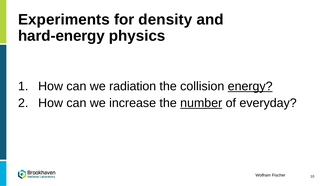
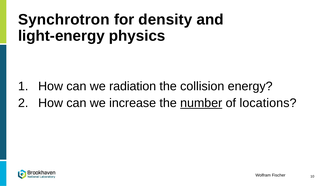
Experiments: Experiments -> Synchrotron (64, 20)
hard-energy: hard-energy -> light-energy (61, 36)
energy underline: present -> none (250, 86)
everyday: everyday -> locations (268, 103)
